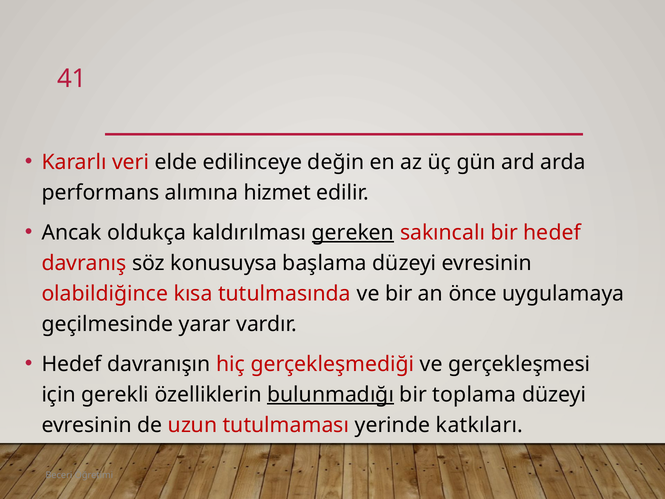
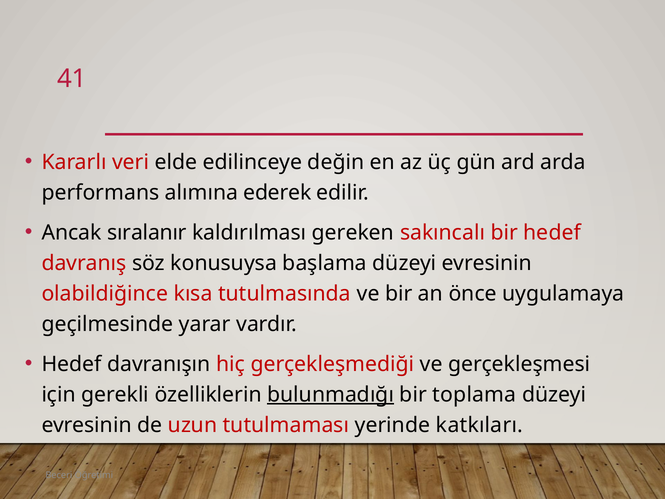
hizmet: hizmet -> ederek (277, 193)
oldukça: oldukça -> sıralanır (147, 232)
gereken underline: present -> none (353, 232)
